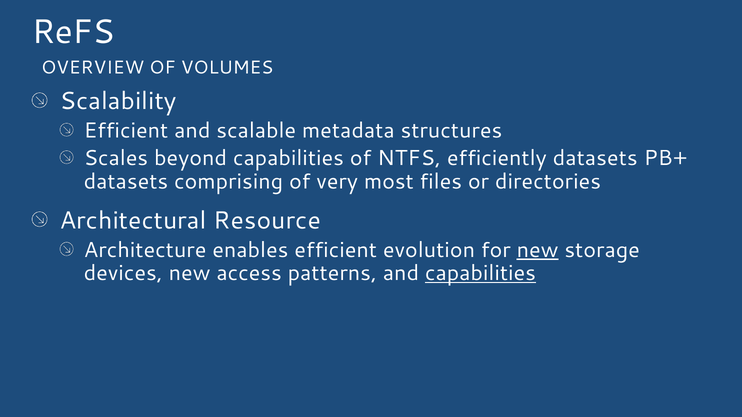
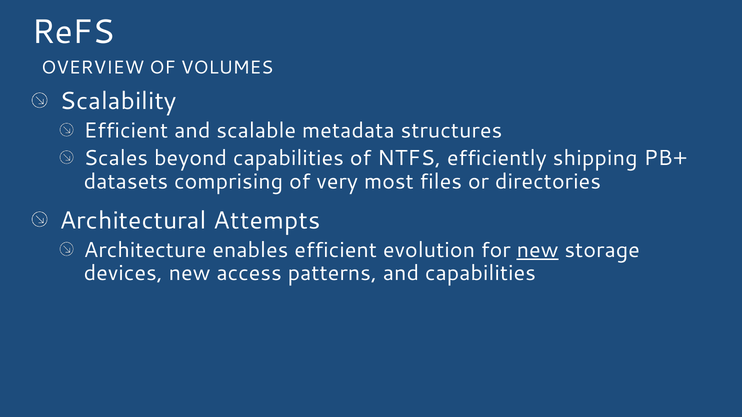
efficiently datasets: datasets -> shipping (595, 159)
Resource: Resource -> Attempts (267, 221)
capabilities underline: present -> none (480, 274)
